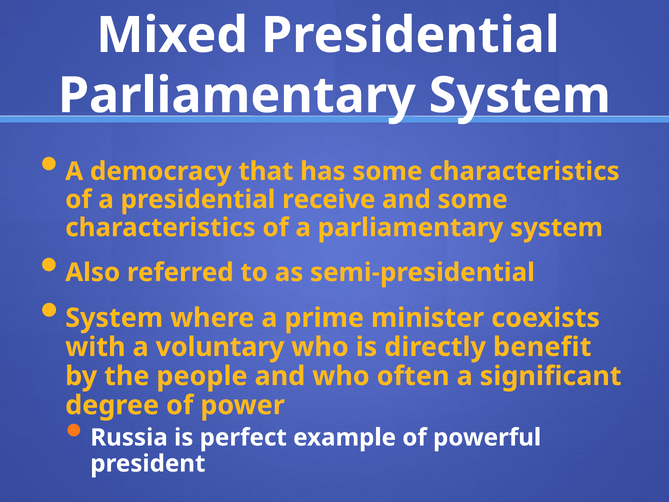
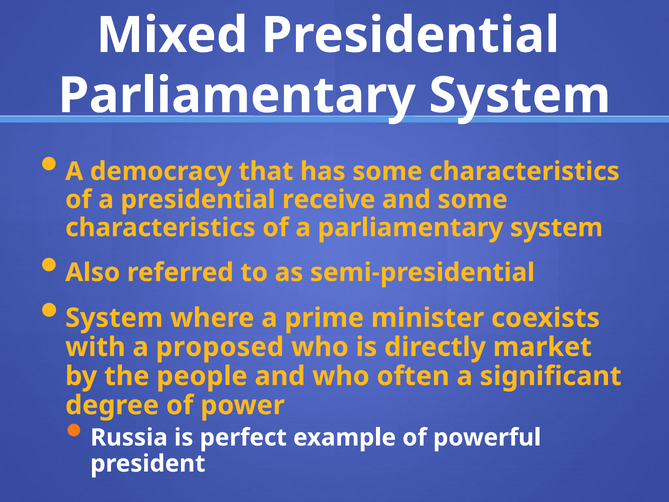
voluntary: voluntary -> proposed (220, 347)
benefit: benefit -> market (542, 347)
